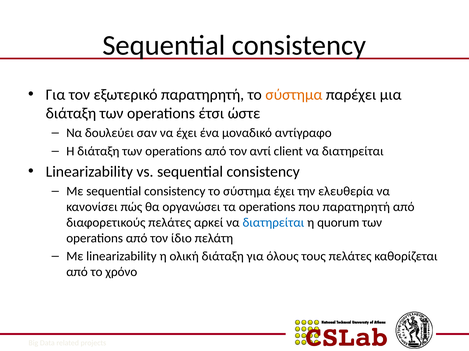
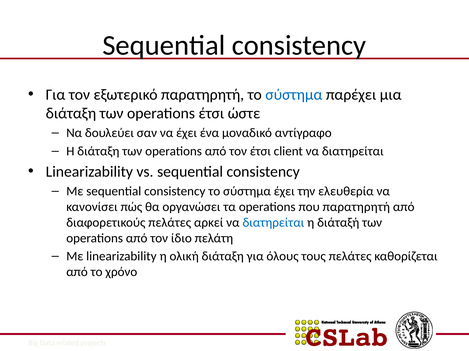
σύστημα colour: orange -> blue (294, 95)
τον αντί: αντί -> έτσι (260, 152)
quorum: quorum -> διάταξή (338, 223)
